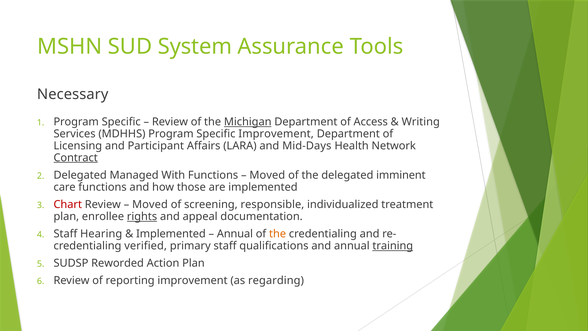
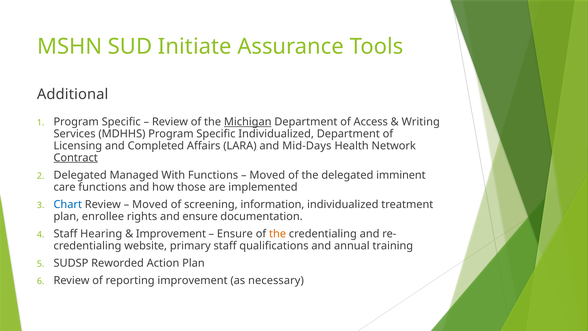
System: System -> Initiate (195, 46)
Necessary: Necessary -> Additional (73, 94)
Specific Improvement: Improvement -> Individualized (276, 134)
Participant: Participant -> Completed (156, 146)
Chart colour: red -> blue (68, 204)
responsible: responsible -> information (272, 204)
rights underline: present -> none (142, 216)
and appeal: appeal -> ensure (200, 216)
Implemented: Implemented -> Improvement (171, 234)
Annual: Annual -> Ensure (235, 234)
verified: verified -> website (146, 246)
training underline: present -> none (393, 246)
regarding: regarding -> necessary (276, 280)
